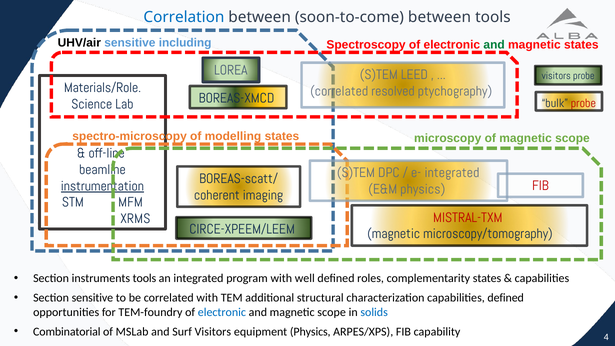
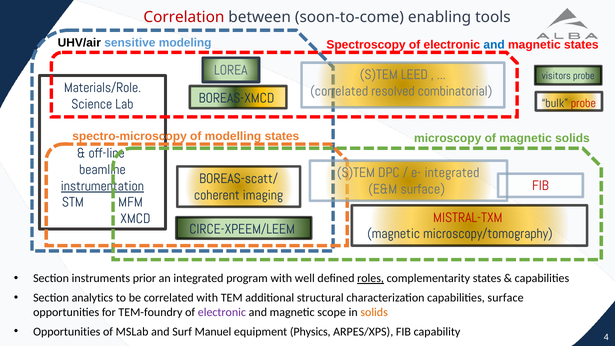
Correlation colour: blue -> red (184, 17)
soon-to-come between: between -> enabling (440, 17)
including: including -> modeling (185, 43)
and colour: green -> blue (494, 45)
ptychography: ptychography -> combinatorial (455, 91)
of magnetic scope: scope -> solids (572, 138)
E&M physics: physics -> surface (423, 189)
XRMS: XRMS -> XMCD (135, 219)
instruments tools: tools -> prior (144, 278)
roles underline: none -> present (371, 278)
Section sensitive: sensitive -> analytics (92, 298)
capabilities defined: defined -> surface (506, 298)
electronic colour: blue -> purple (222, 312)
solids colour: blue -> orange (374, 312)
Combinatorial: Combinatorial -> Opportunities (67, 332)
Surf Visitors: Visitors -> Manuel (213, 332)
